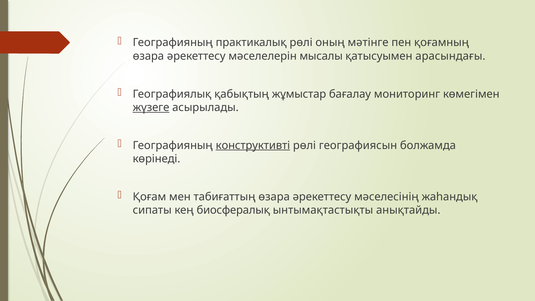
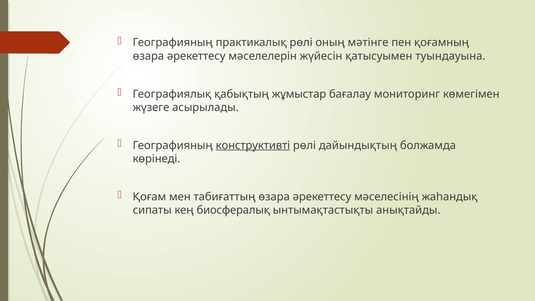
мысалы: мысалы -> жүйесін (321, 56)
арасындағы: арасындағы -> туындауына (450, 56)
жүзеге underline: present -> none (151, 107)
географиясын: географиясын -> дайындықтың (358, 145)
